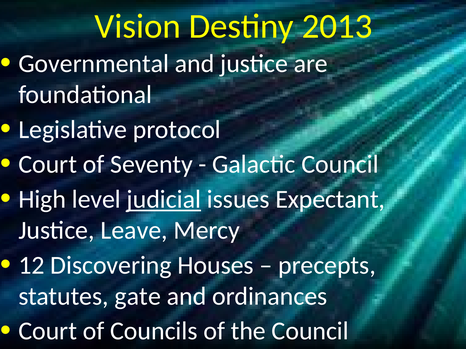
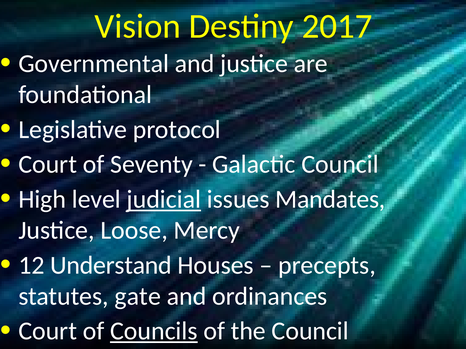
2013: 2013 -> 2017 (337, 26)
Expectant: Expectant -> Mandates (330, 200)
Leave: Leave -> Loose (134, 231)
Discovering: Discovering -> Understand (111, 266)
Councils underline: none -> present (154, 332)
